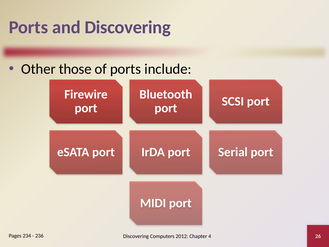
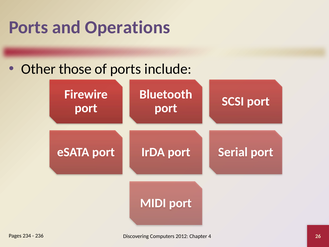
and Discovering: Discovering -> Operations (128, 27)
